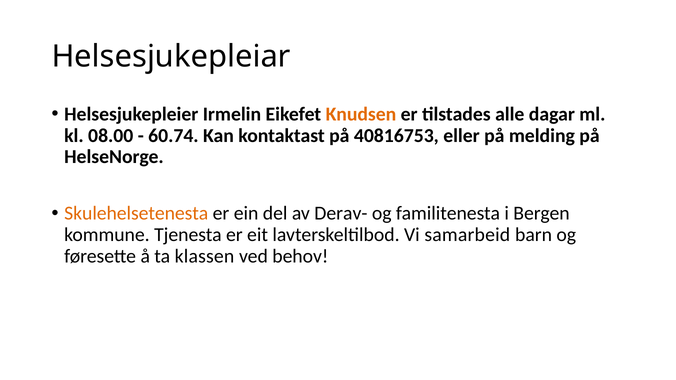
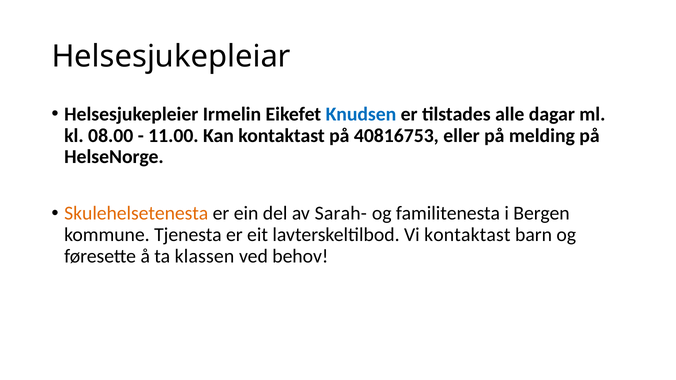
Knudsen colour: orange -> blue (361, 114)
60.74: 60.74 -> 11.00 (173, 136)
Derav-: Derav- -> Sarah- (341, 214)
Vi samarbeid: samarbeid -> kontaktast (467, 235)
